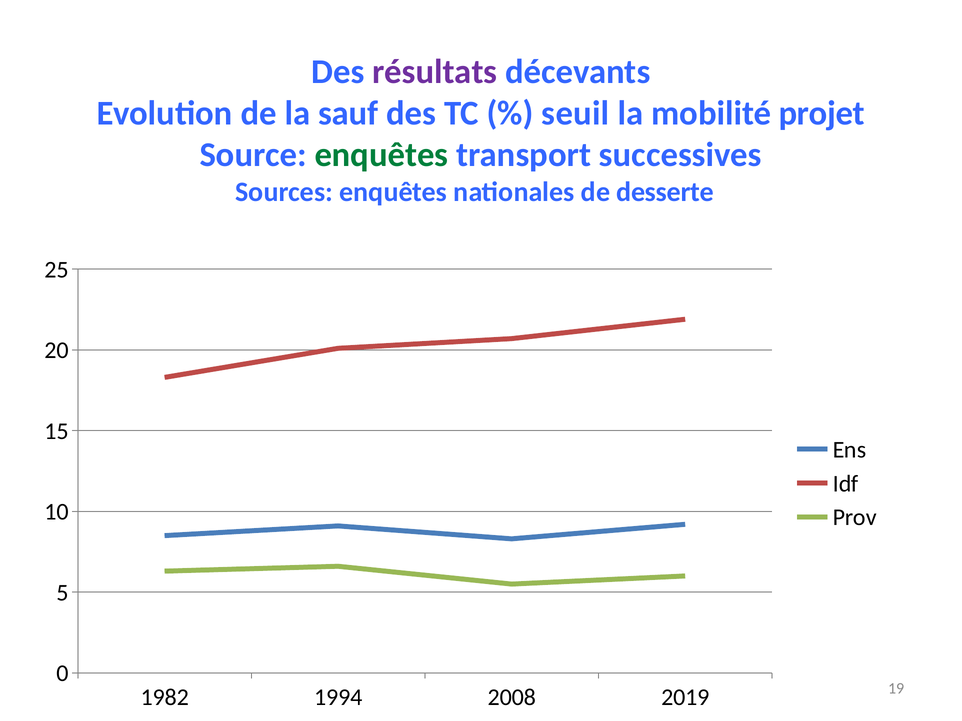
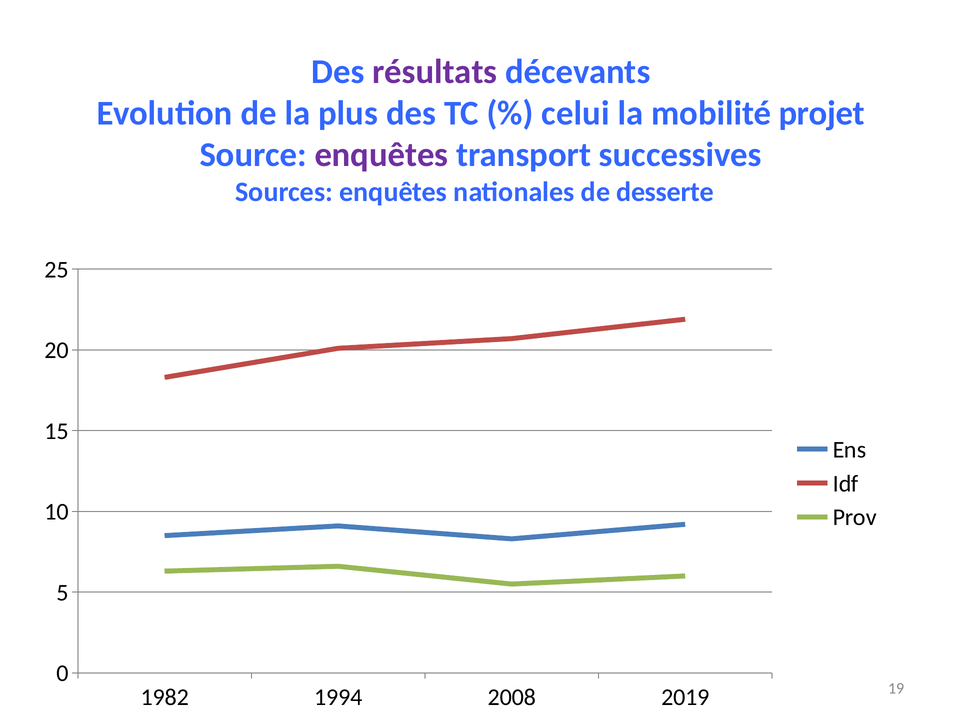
sauf: sauf -> plus (348, 113)
seuil: seuil -> celui (576, 113)
enquêtes colour: green -> purple (381, 155)
